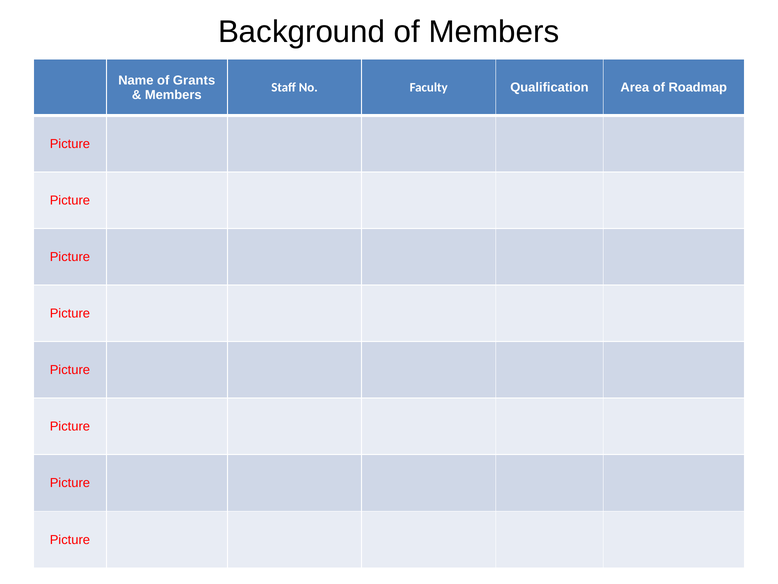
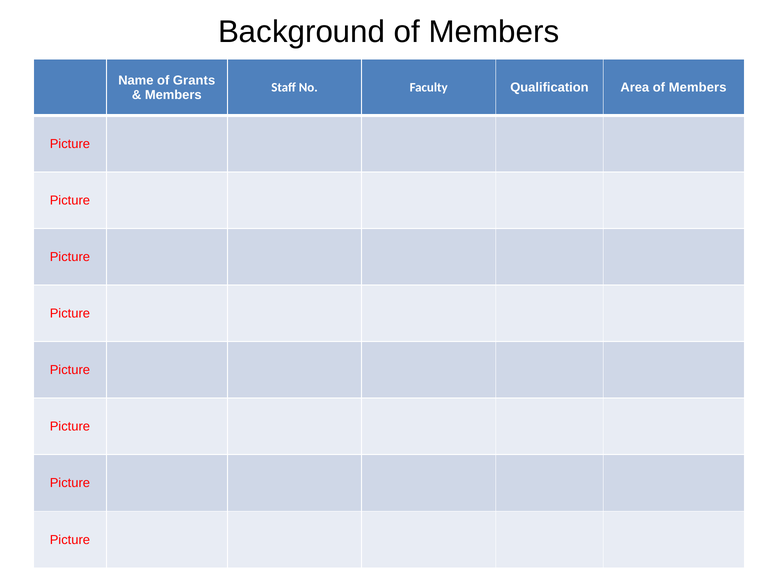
Area of Roadmap: Roadmap -> Members (698, 87)
